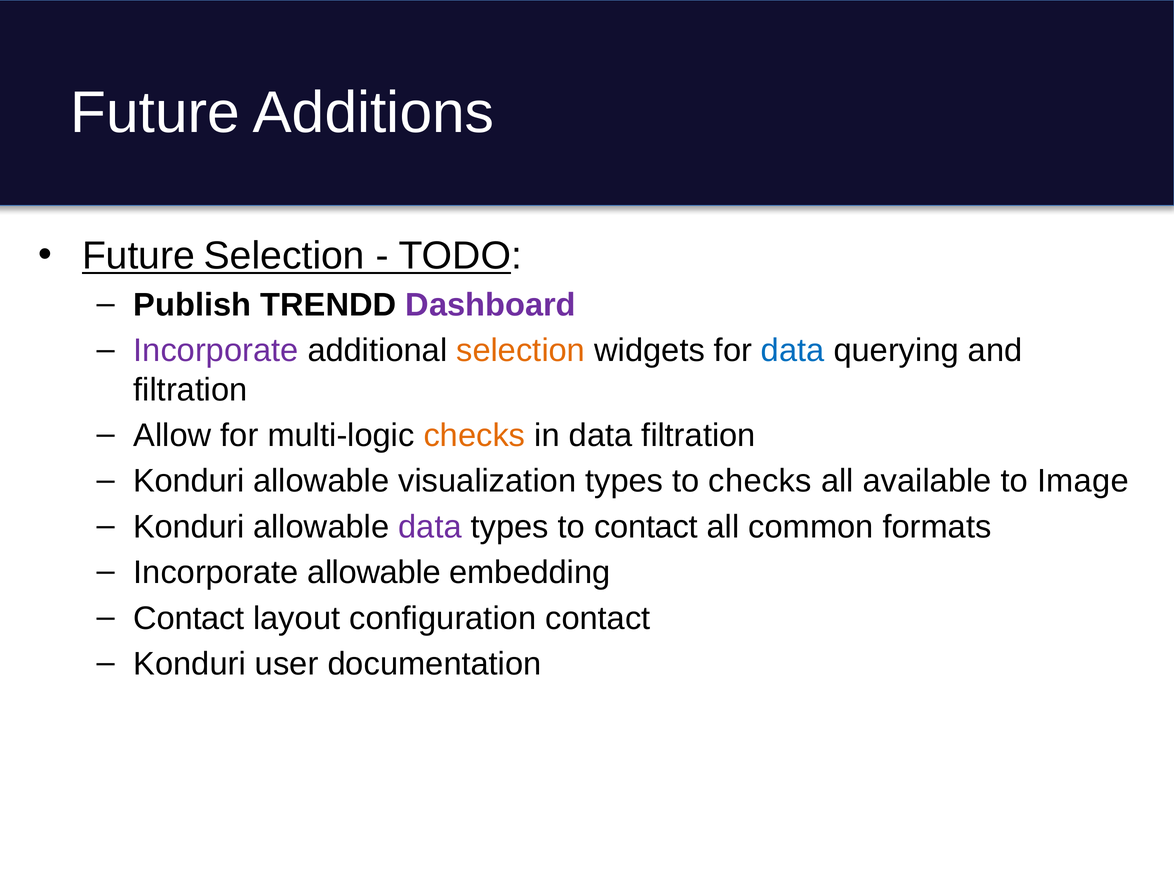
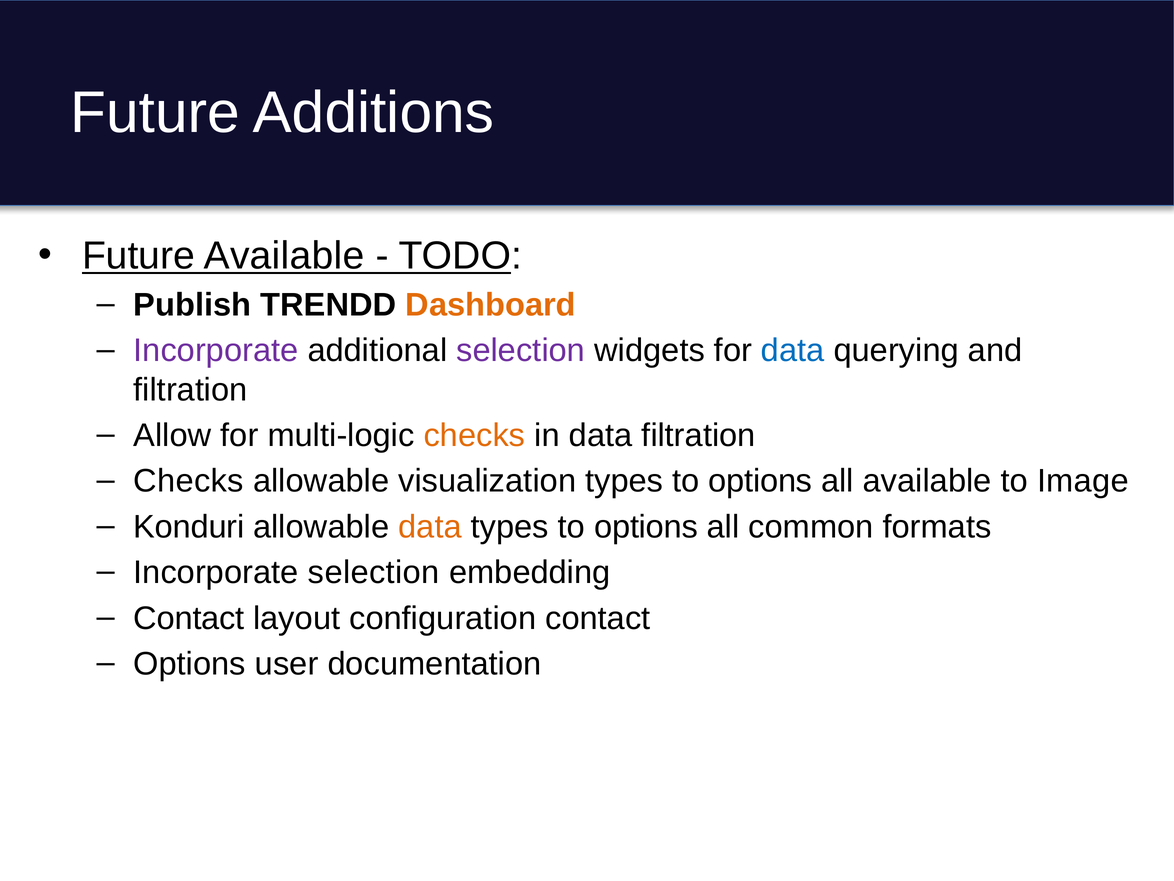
Future Selection: Selection -> Available (284, 256)
Dashboard colour: purple -> orange (491, 305)
selection colour: orange -> purple (521, 350)
Konduri: Konduri -> Checks (189, 481)
visualization types to checks: checks -> options (760, 481)
data colour: purple -> orange (430, 527)
contact: contact -> options (646, 527)
Incorporate allowable: allowable -> selection (374, 572)
Konduri: Konduri -> Options (190, 664)
